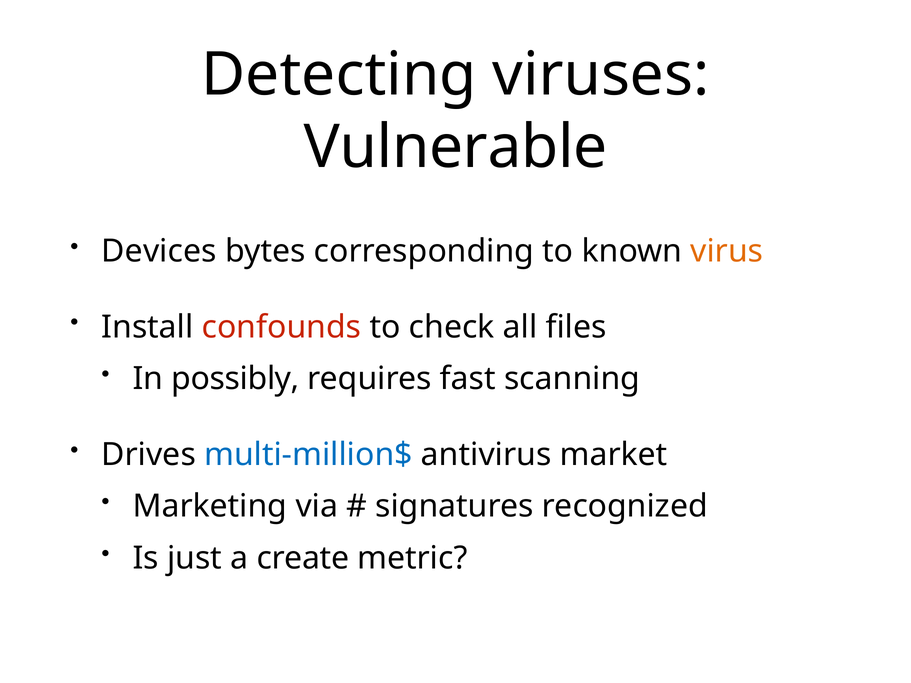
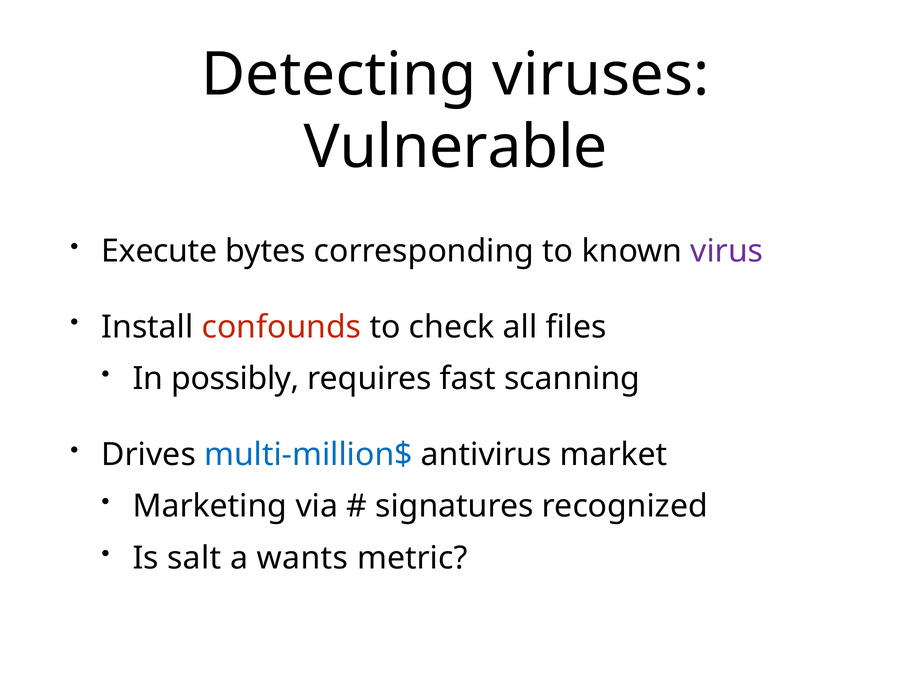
Devices: Devices -> Execute (159, 251)
virus colour: orange -> purple (727, 251)
just: just -> salt (194, 558)
create: create -> wants (303, 558)
